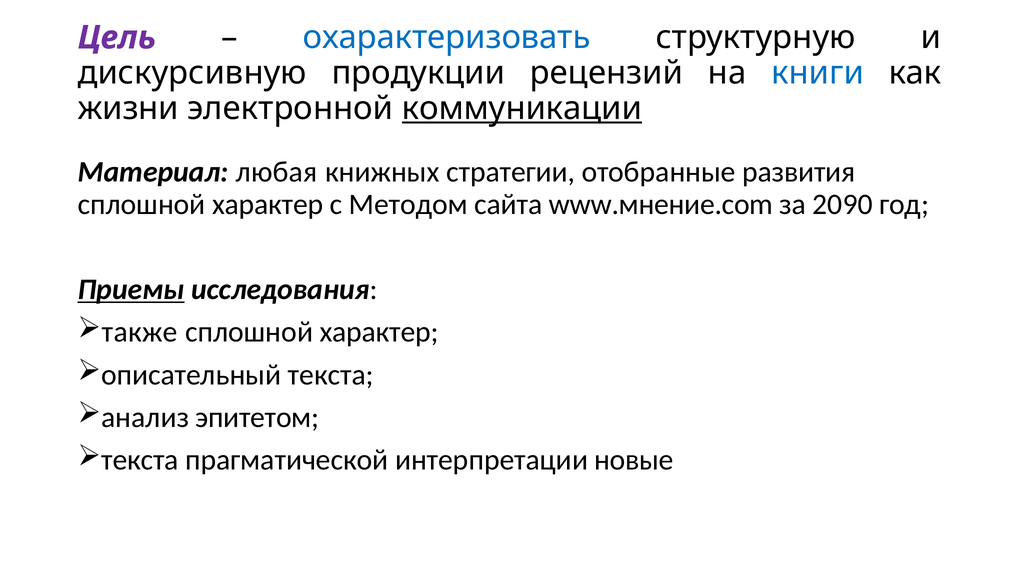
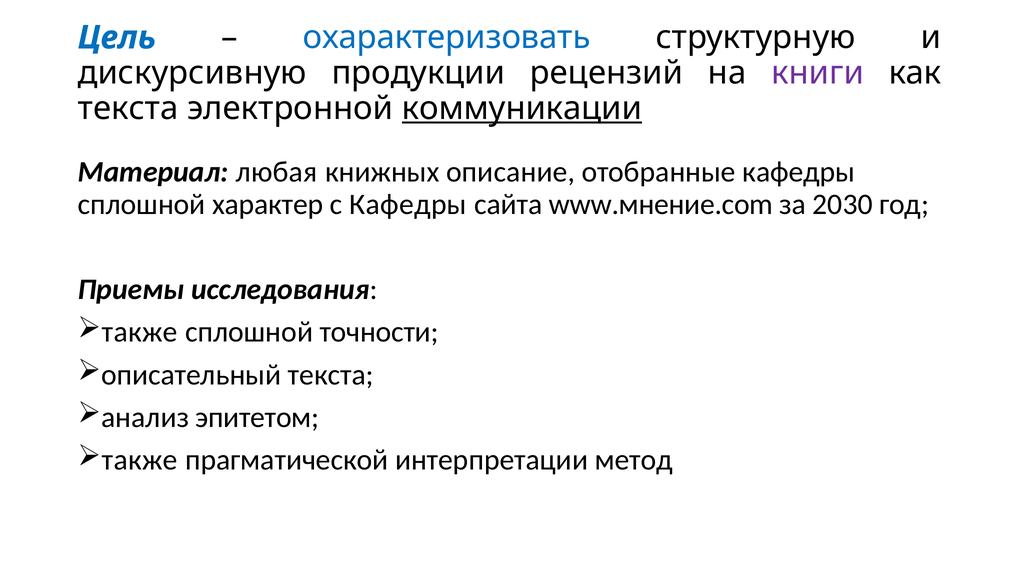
Цель colour: purple -> blue (117, 38)
книги colour: blue -> purple (818, 73)
жизни: жизни -> текста (128, 109)
стратегии: стратегии -> описание (511, 172)
отобранные развития: развития -> кафедры (799, 172)
с Методом: Методом -> Кафедры (408, 204)
2090: 2090 -> 2030 (843, 204)
Приемы underline: present -> none (131, 290)
характер: характер -> точности (379, 332)
текста: текста -> также (140, 460)
новые: новые -> метод (634, 460)
